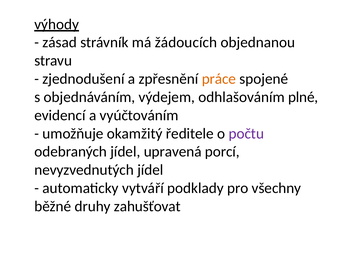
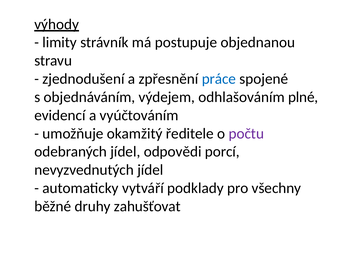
zásad: zásad -> limity (60, 43)
žádoucích: žádoucích -> postupuje (186, 43)
práce colour: orange -> blue (219, 79)
upravená: upravená -> odpovědi (173, 152)
